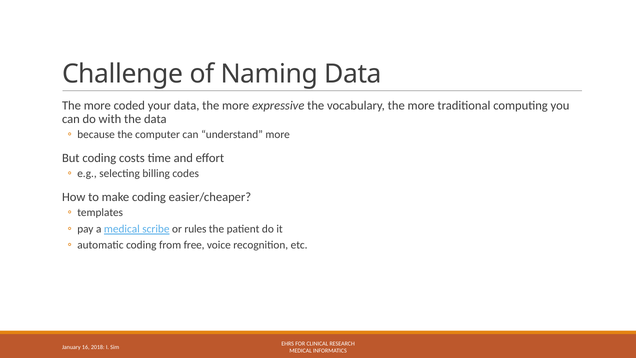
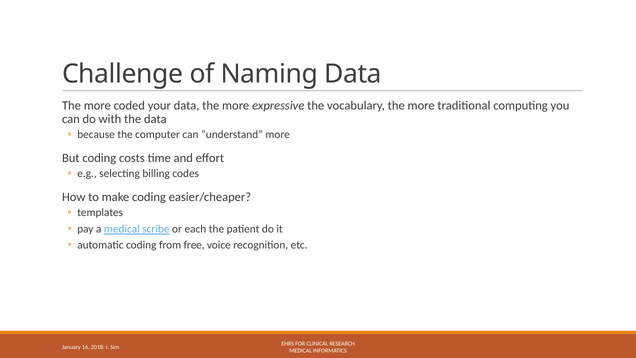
rules: rules -> each (195, 229)
